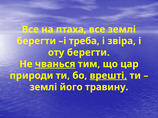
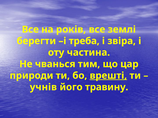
птаха: птаха -> років (71, 30)
оту берегти: берегти -> частина (88, 53)
чванься underline: present -> none (55, 64)
землі: землі -> учнів (43, 87)
